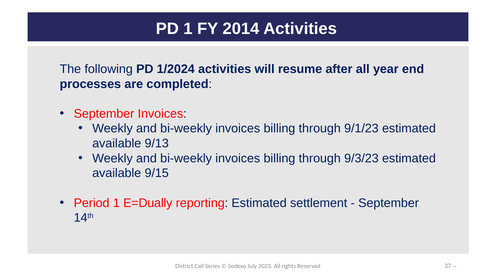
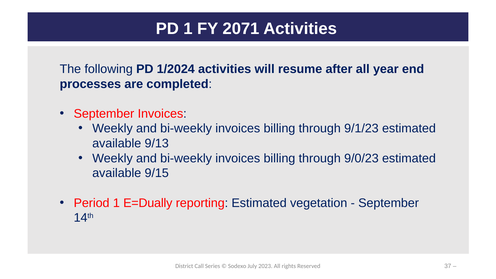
2014: 2014 -> 2071 (241, 29)
9/3/23: 9/3/23 -> 9/0/23 (361, 158)
settlement: settlement -> vegetation (319, 203)
